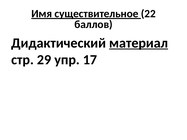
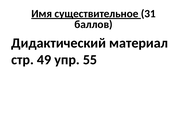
22: 22 -> 31 (148, 14)
материал underline: present -> none (139, 43)
29: 29 -> 49 (44, 60)
17: 17 -> 55 (90, 60)
